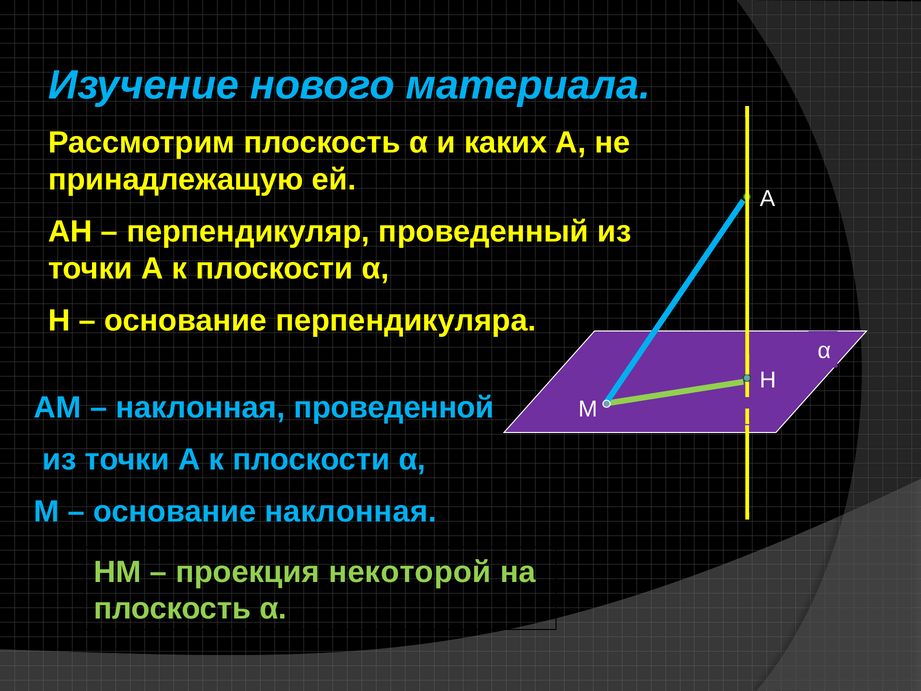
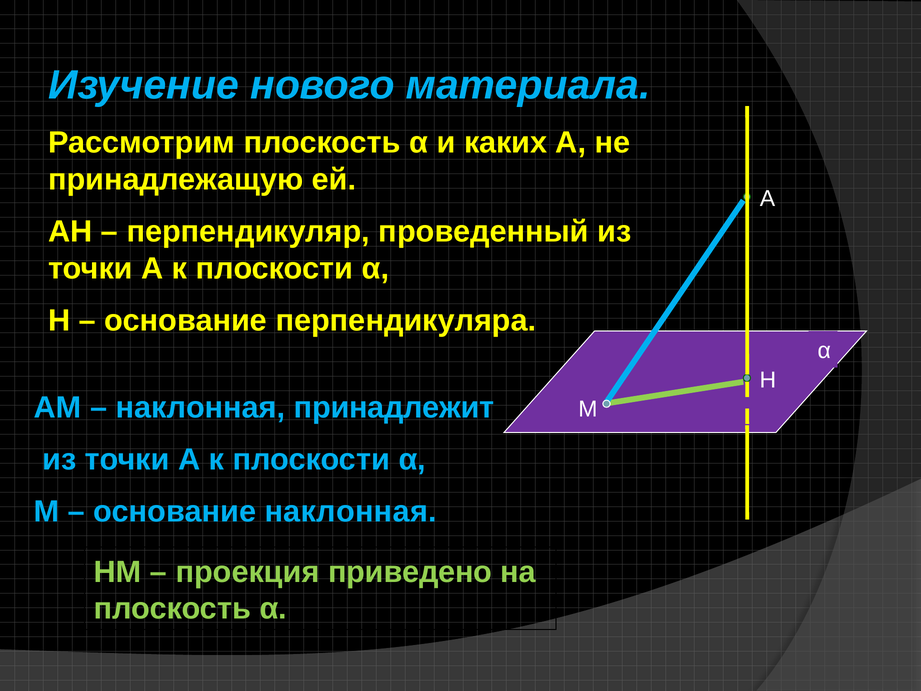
проведенной: проведенной -> принадлежит (394, 407)
некоторой: некоторой -> приведено (410, 572)
